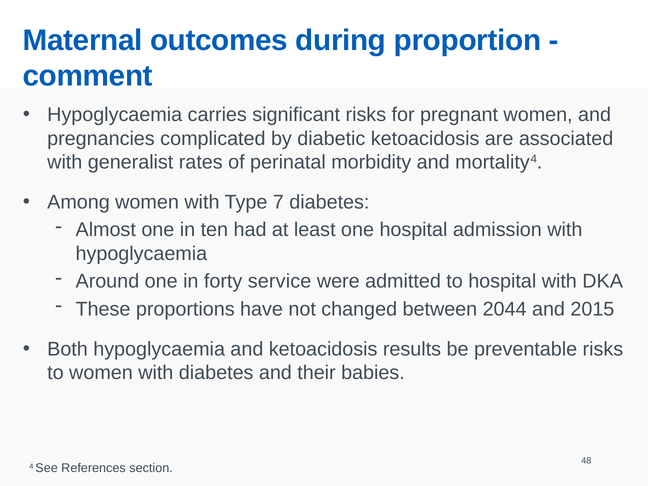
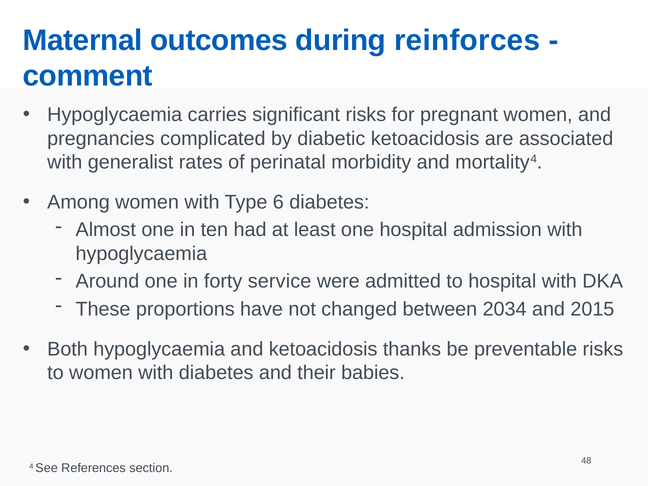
proportion: proportion -> reinforces (467, 40)
7: 7 -> 6 (278, 202)
2044: 2044 -> 2034 (505, 309)
results: results -> thanks (412, 349)
